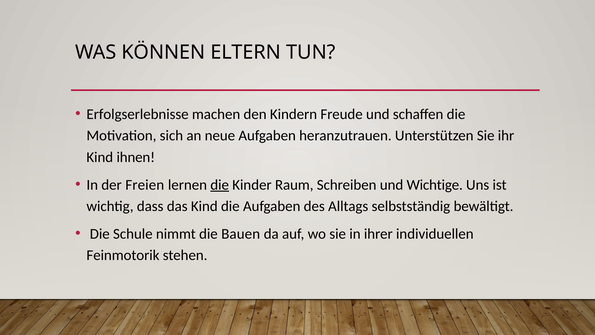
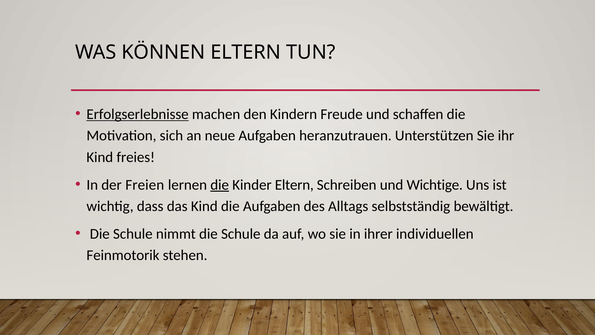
Erfolgserlebnisse underline: none -> present (138, 114)
ihnen: ihnen -> freies (136, 157)
Kinder Raum: Raum -> Eltern (294, 185)
nimmt die Bauen: Bauen -> Schule (241, 234)
